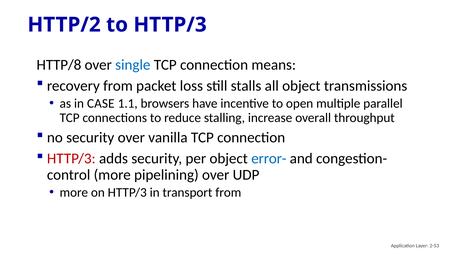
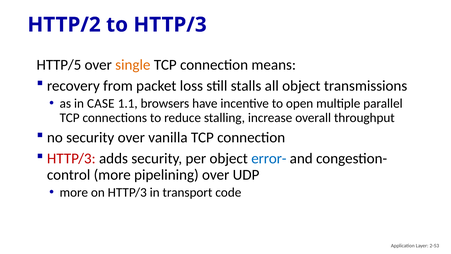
HTTP/8: HTTP/8 -> HTTP/5 (59, 65)
single colour: blue -> orange (133, 65)
transport from: from -> code (228, 192)
